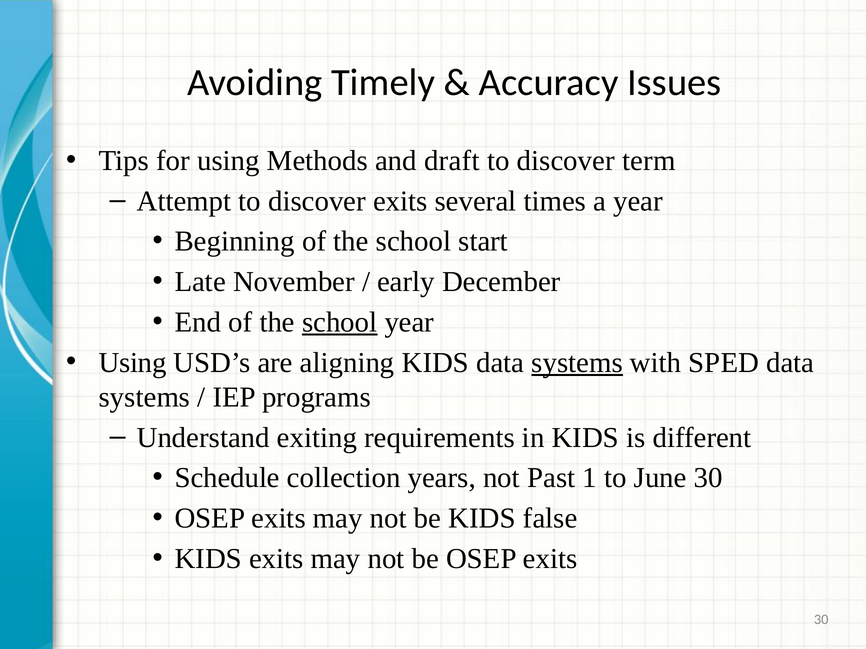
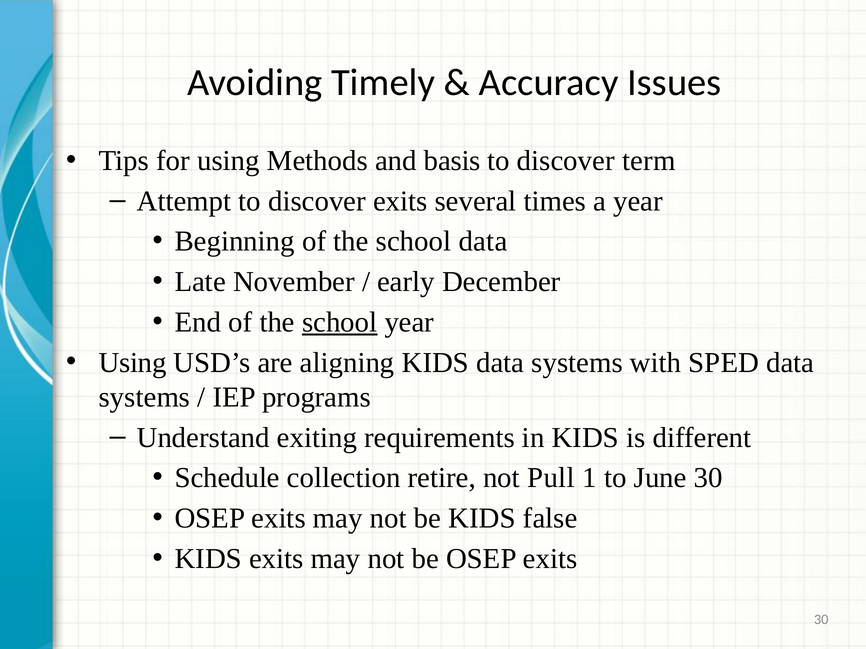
draft: draft -> basis (452, 161)
school start: start -> data (483, 242)
systems underline: present -> none (577, 363)
years: years -> retire (442, 478)
Past: Past -> Pull (551, 478)
